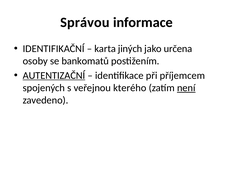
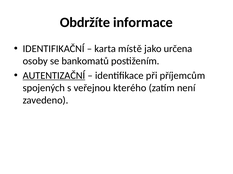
Správou: Správou -> Obdržíte (85, 23)
jiných: jiných -> místě (130, 49)
příjemcem: příjemcem -> příjemcům (182, 76)
není underline: present -> none (186, 88)
